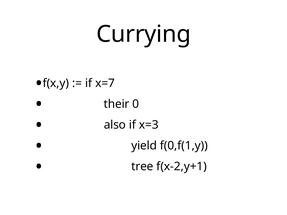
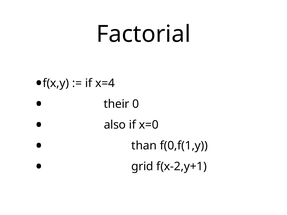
Currying: Currying -> Factorial (143, 34)
x=7: x=7 -> x=4 (105, 83)
x=3: x=3 -> x=0 (149, 125)
yield: yield -> than (144, 146)
tree: tree -> grid (142, 167)
